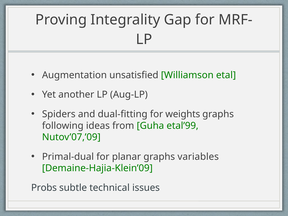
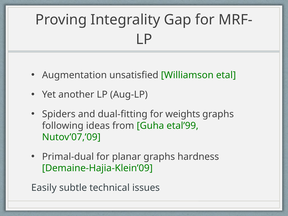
variables: variables -> hardness (198, 157)
Probs: Probs -> Easily (44, 188)
